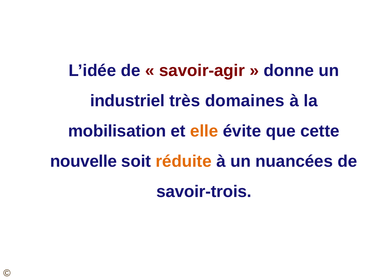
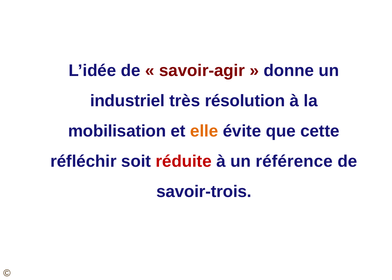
domaines: domaines -> résolution (245, 101)
nouvelle: nouvelle -> réfléchir (83, 161)
réduite colour: orange -> red (184, 161)
nuancées: nuancées -> référence (294, 161)
